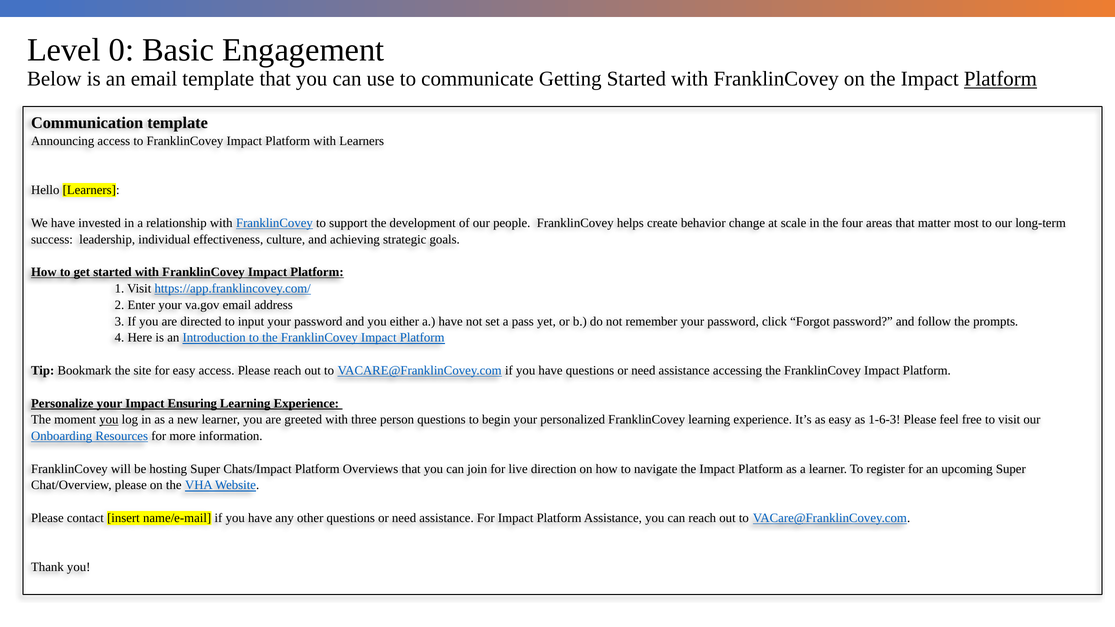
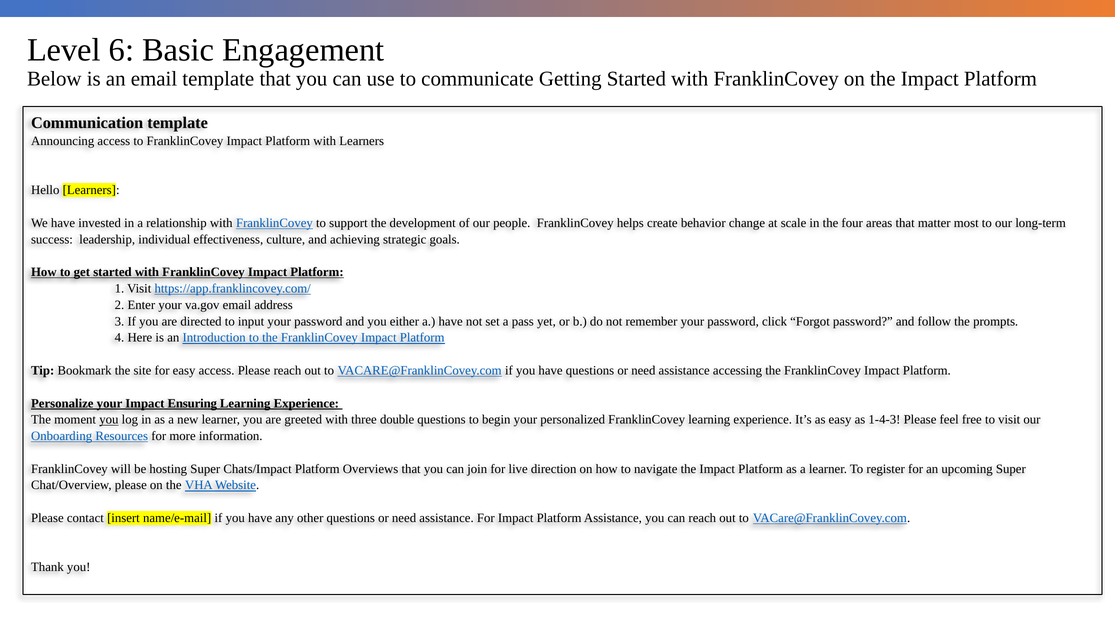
0: 0 -> 6 (122, 50)
Platform underline: present -> none (1000, 79)
person: person -> double (397, 420)
1-6-3: 1-6-3 -> 1-4-3 (884, 420)
